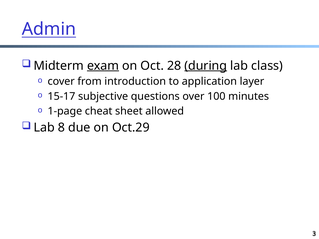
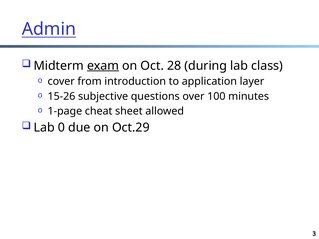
during underline: present -> none (206, 66)
15-17: 15-17 -> 15-26 (61, 96)
8: 8 -> 0 (61, 128)
